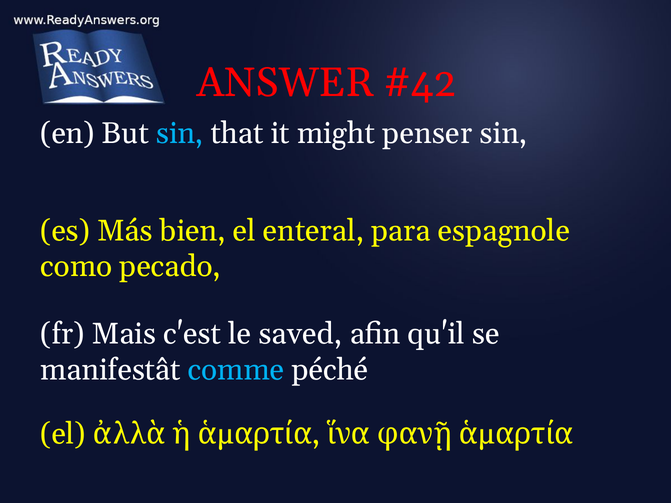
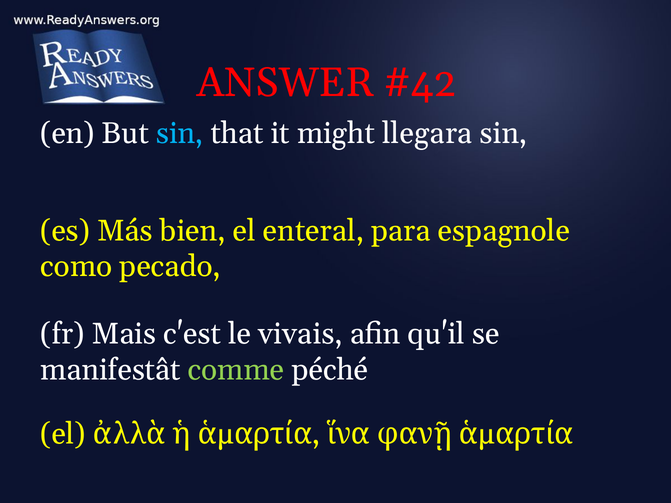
penser: penser -> llegara (427, 134)
saved: saved -> vivais (301, 334)
comme colour: light blue -> light green (236, 370)
